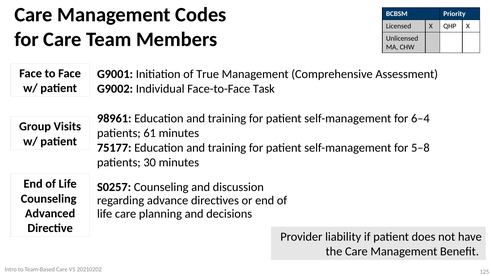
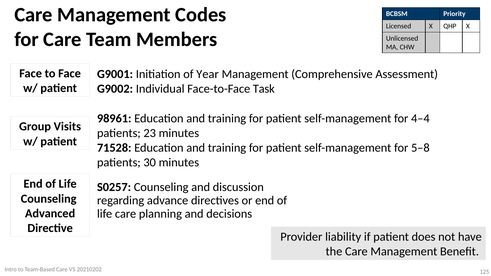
True: True -> Year (208, 74)
6–4: 6–4 -> 4–4 (420, 118)
61: 61 -> 23 (150, 133)
75177: 75177 -> 71528 (114, 148)
